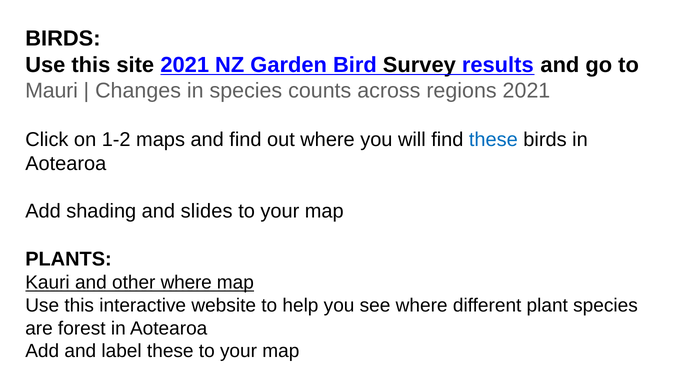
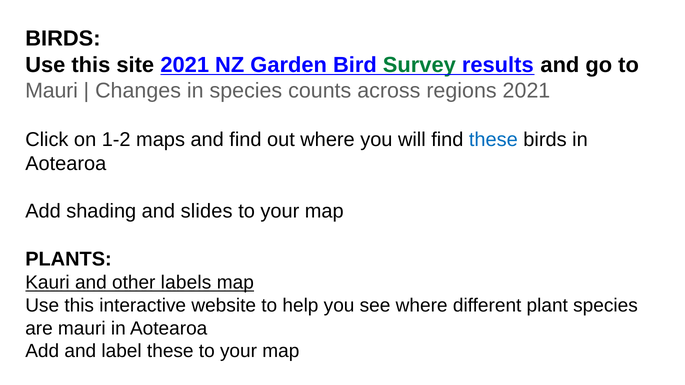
Survey colour: black -> green (419, 65)
other where: where -> labels (186, 283)
are forest: forest -> mauri (82, 329)
